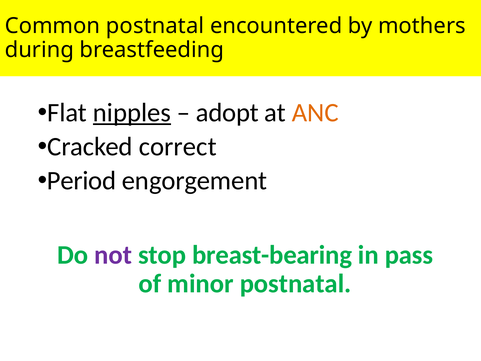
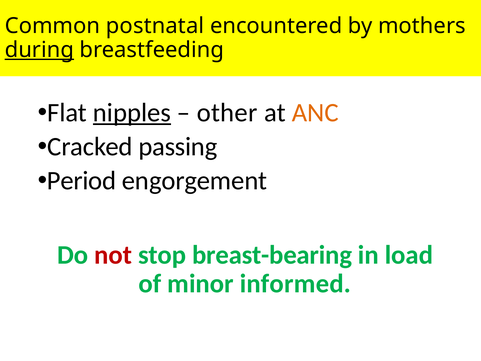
during underline: none -> present (39, 50)
adopt: adopt -> other (227, 113)
correct: correct -> passing (178, 147)
not colour: purple -> red (113, 255)
pass: pass -> load (409, 255)
minor postnatal: postnatal -> informed (295, 284)
